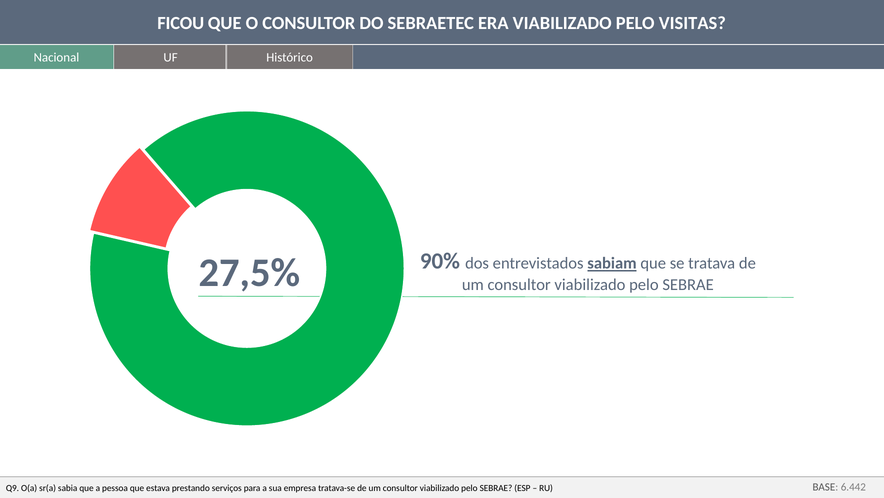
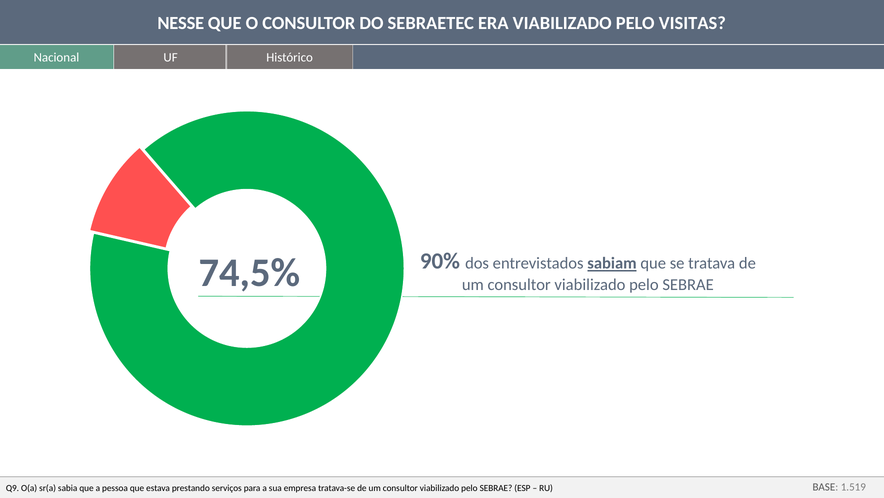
FICOU: FICOU -> NESSE (181, 23)
27,5%: 27,5% -> 74,5% (250, 272)
6.442: 6.442 -> 1.519 (853, 487)
